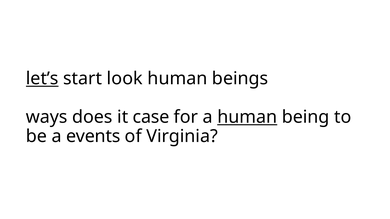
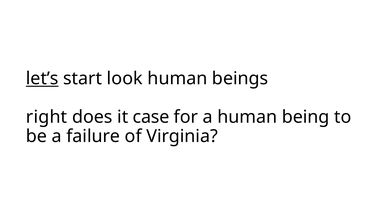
ways: ways -> right (47, 117)
human underline: present -> none (247, 117)
events: events -> failure (93, 137)
